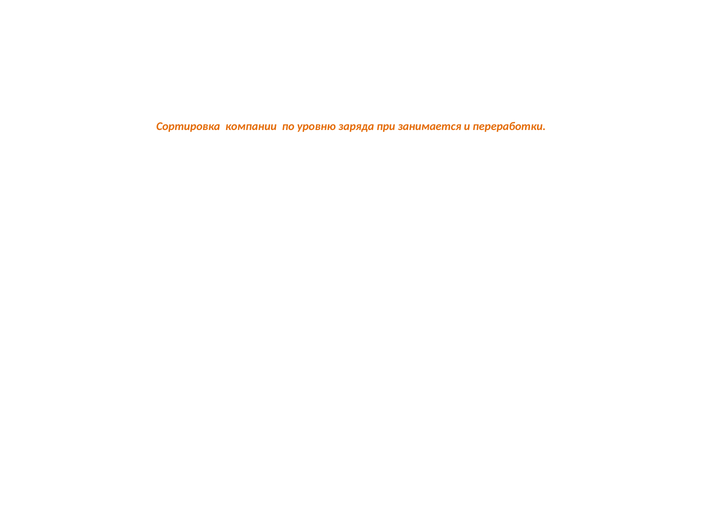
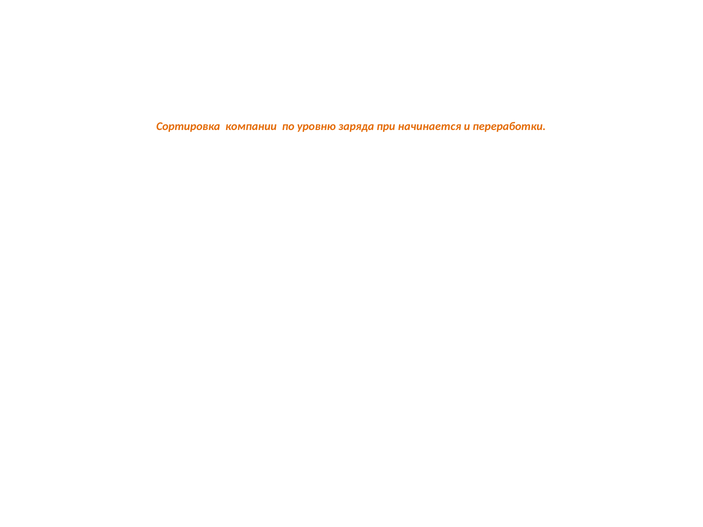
занимается: занимается -> начинается (430, 126)
